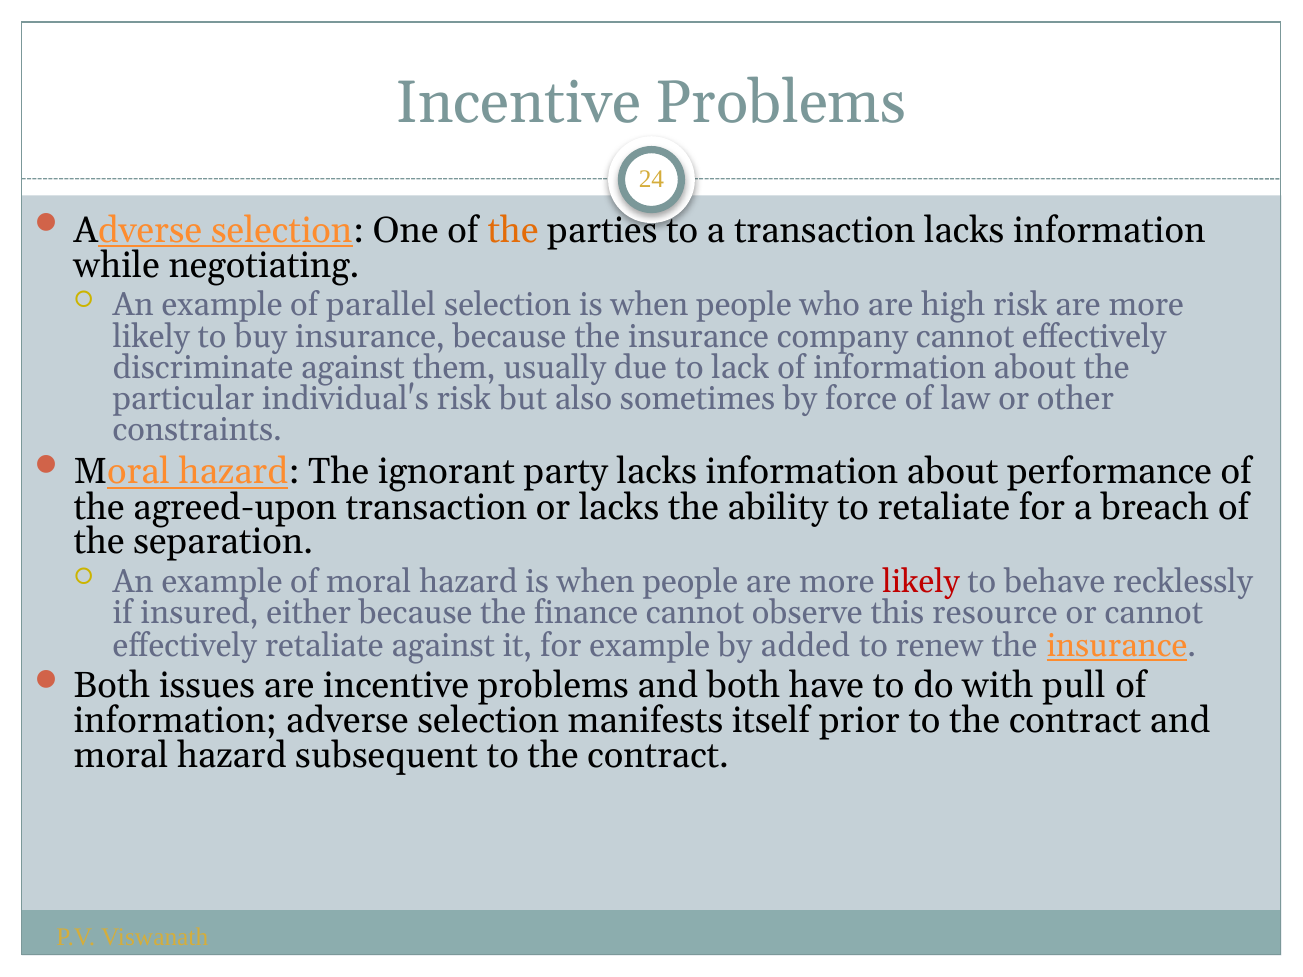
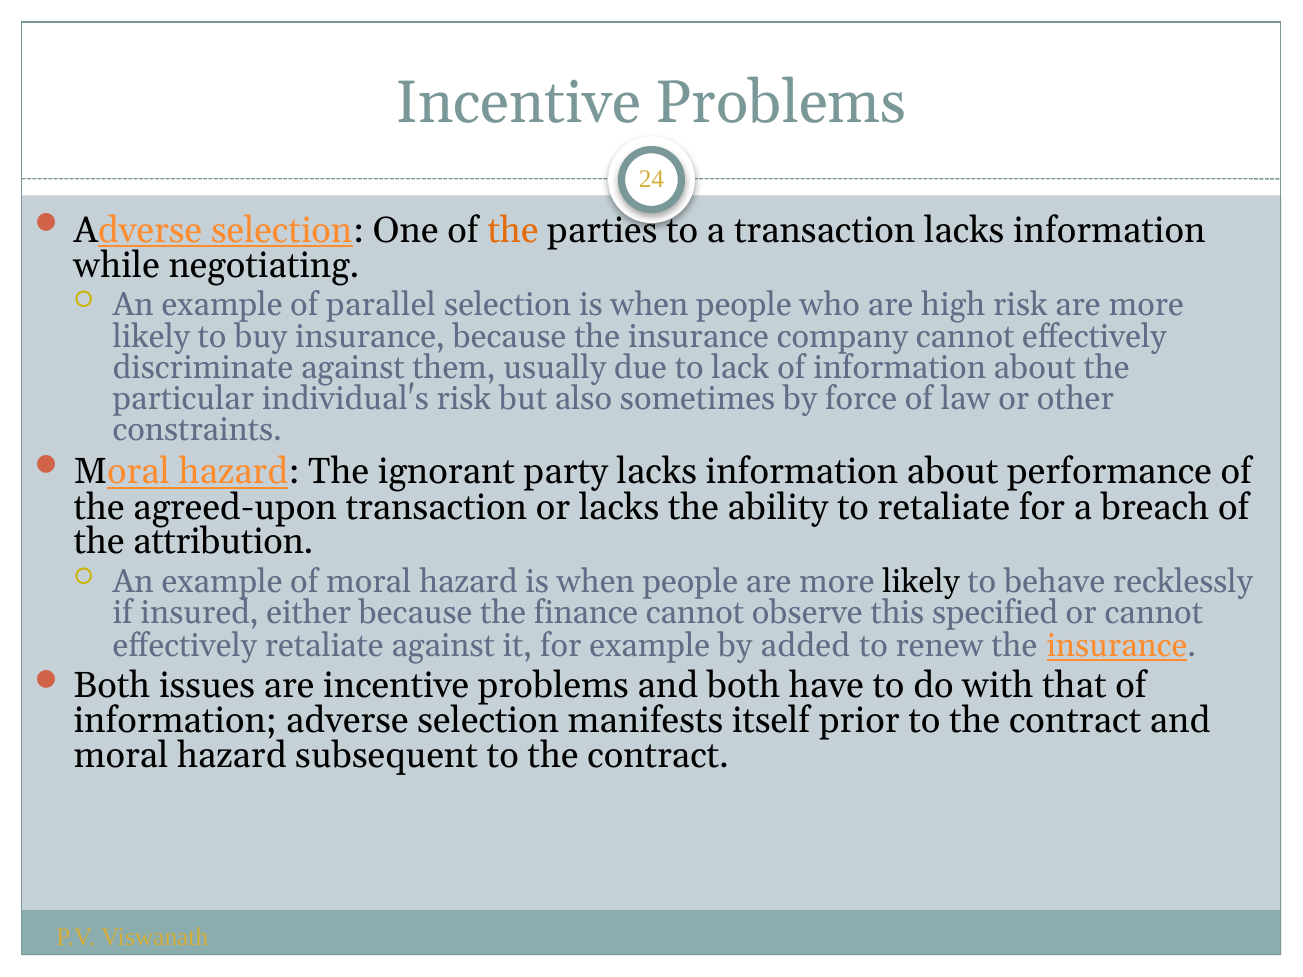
separation: separation -> attribution (223, 542)
likely colour: red -> black (921, 582)
resource: resource -> specified (995, 613)
pull: pull -> that (1074, 686)
